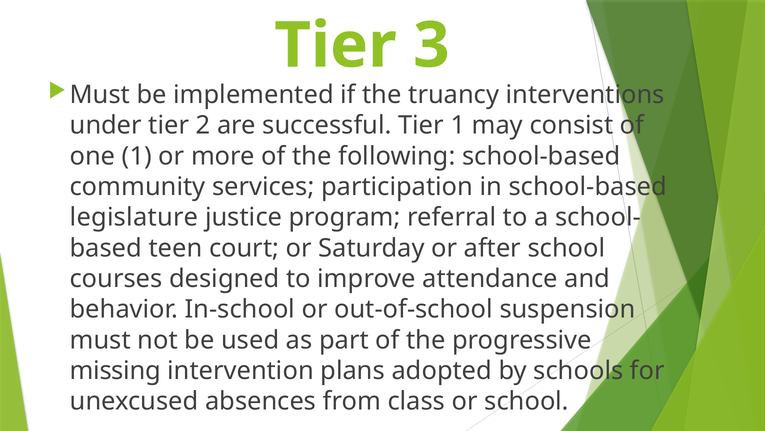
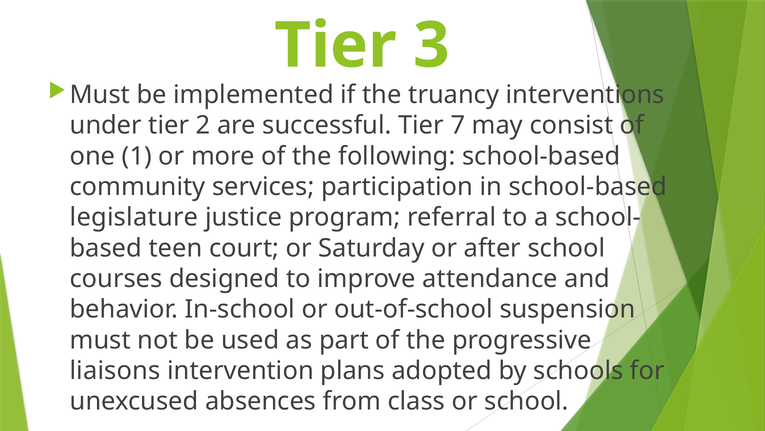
Tier 1: 1 -> 7 (458, 125)
missing: missing -> liaisons (115, 370)
